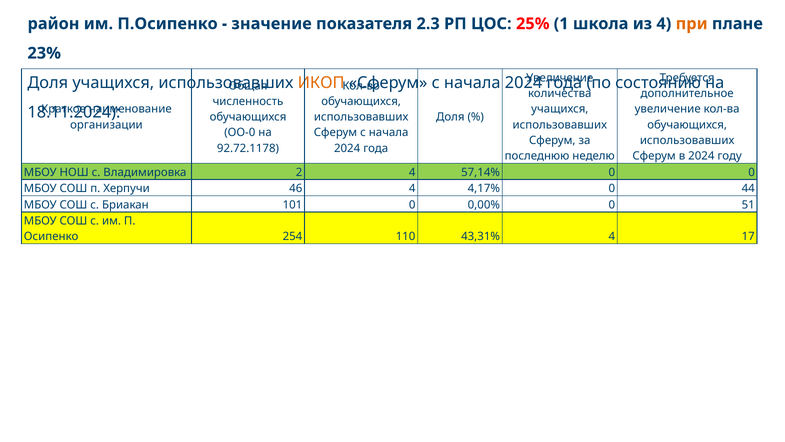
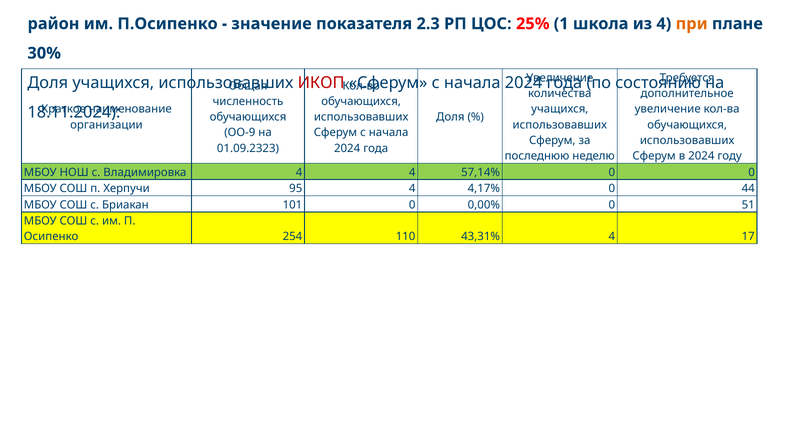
23%: 23% -> 30% (44, 53)
ИКОП colour: orange -> red (321, 83)
ОО-0: ОО-0 -> ОО-9 (240, 132)
92.72.1178: 92.72.1178 -> 01.09.2323 (248, 148)
Владимировка 2: 2 -> 4 (299, 172)
46: 46 -> 95 (296, 188)
